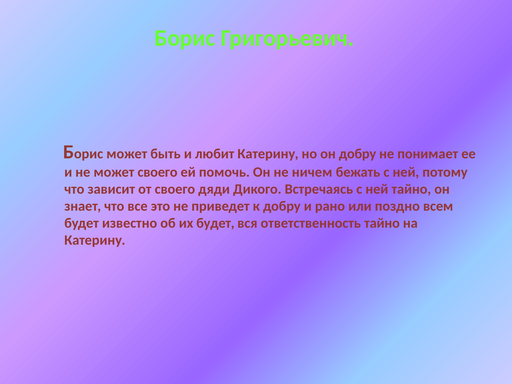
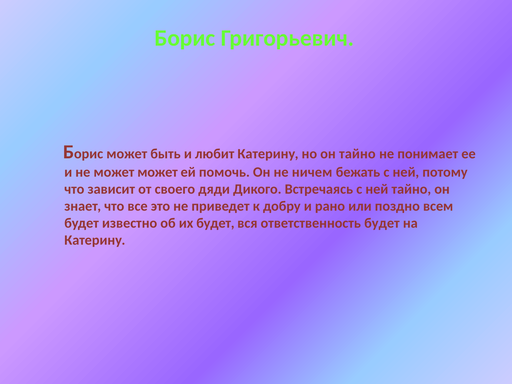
он добру: добру -> тайно (357, 154)
может своего: своего -> может (158, 172)
ответственность тайно: тайно -> будет (382, 223)
